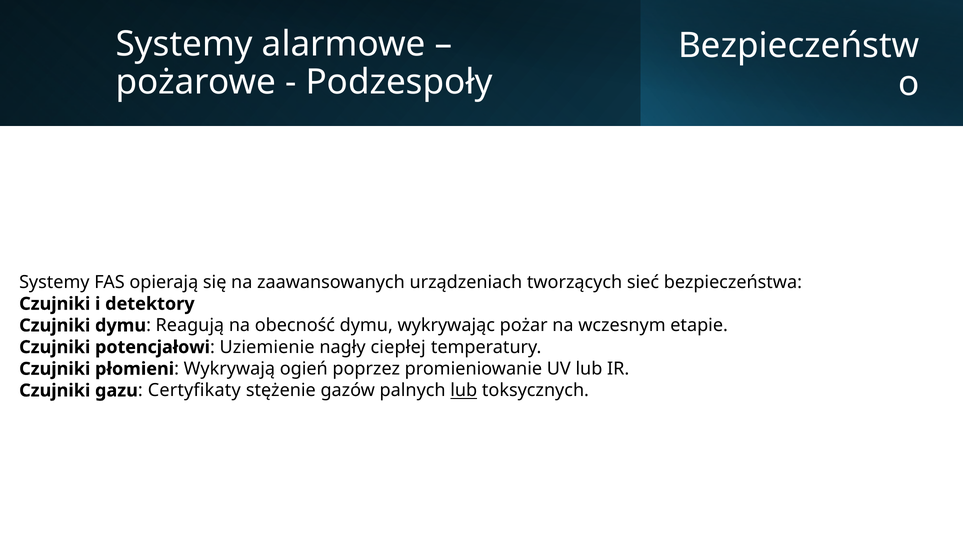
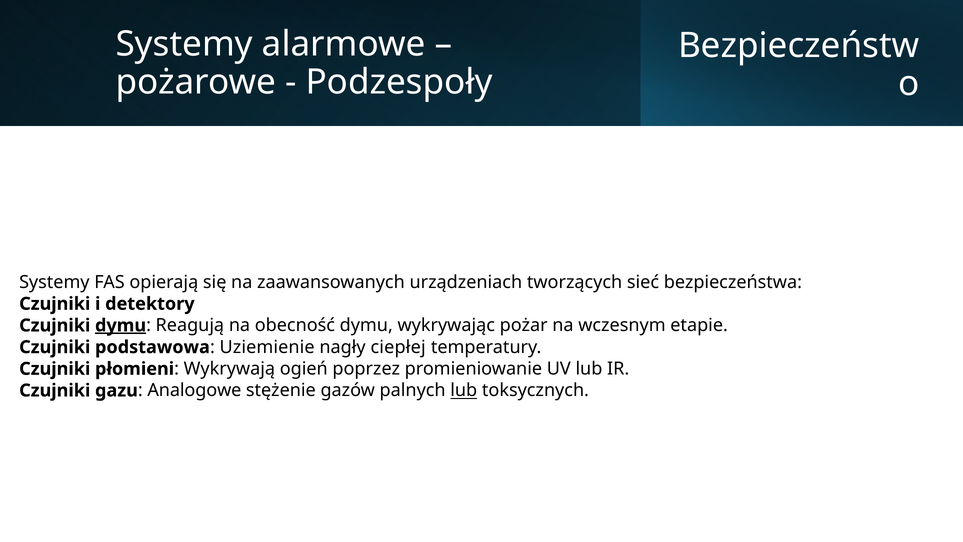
dymu underline: none -> present (121, 325)
potencjałowi: potencjałowi -> podstawowa (152, 347)
Certyfikaty: Certyfikaty -> Analogowe (194, 390)
